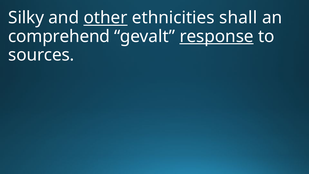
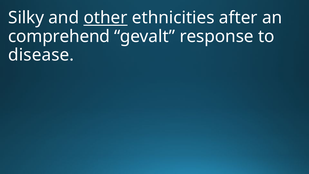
shall: shall -> after (238, 18)
response underline: present -> none (217, 36)
sources: sources -> disease (41, 55)
